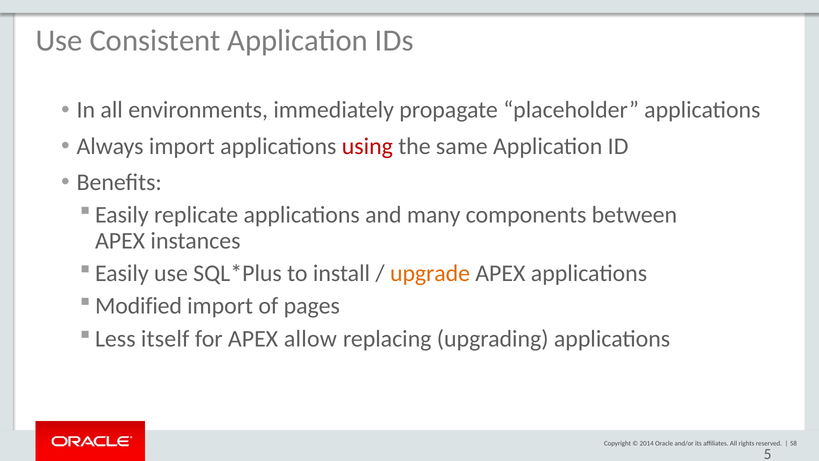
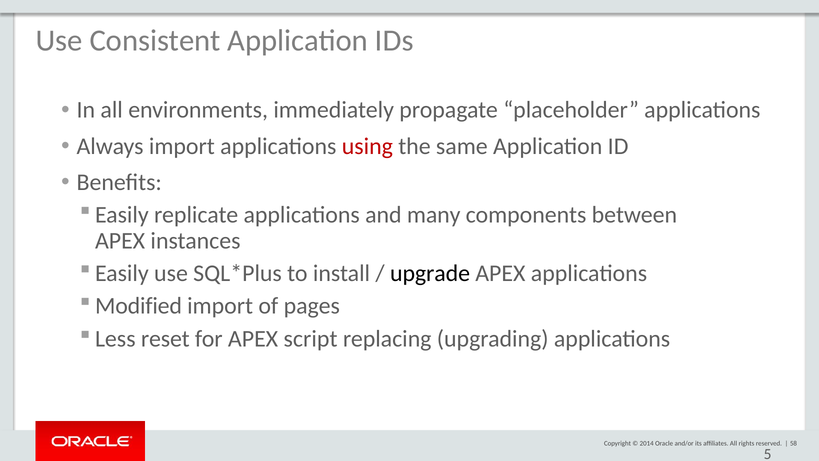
upgrade colour: orange -> black (430, 273)
itself: itself -> reset (165, 338)
allow: allow -> script (311, 338)
